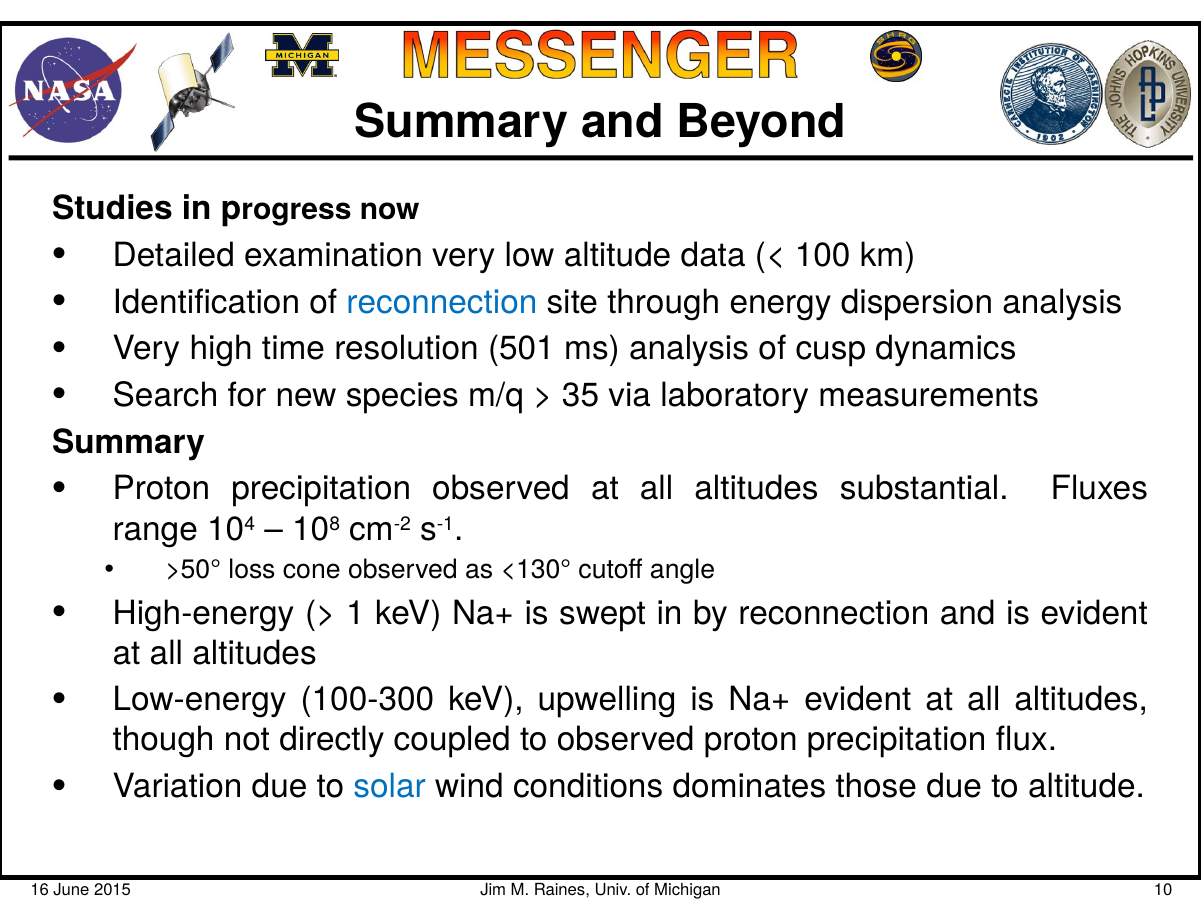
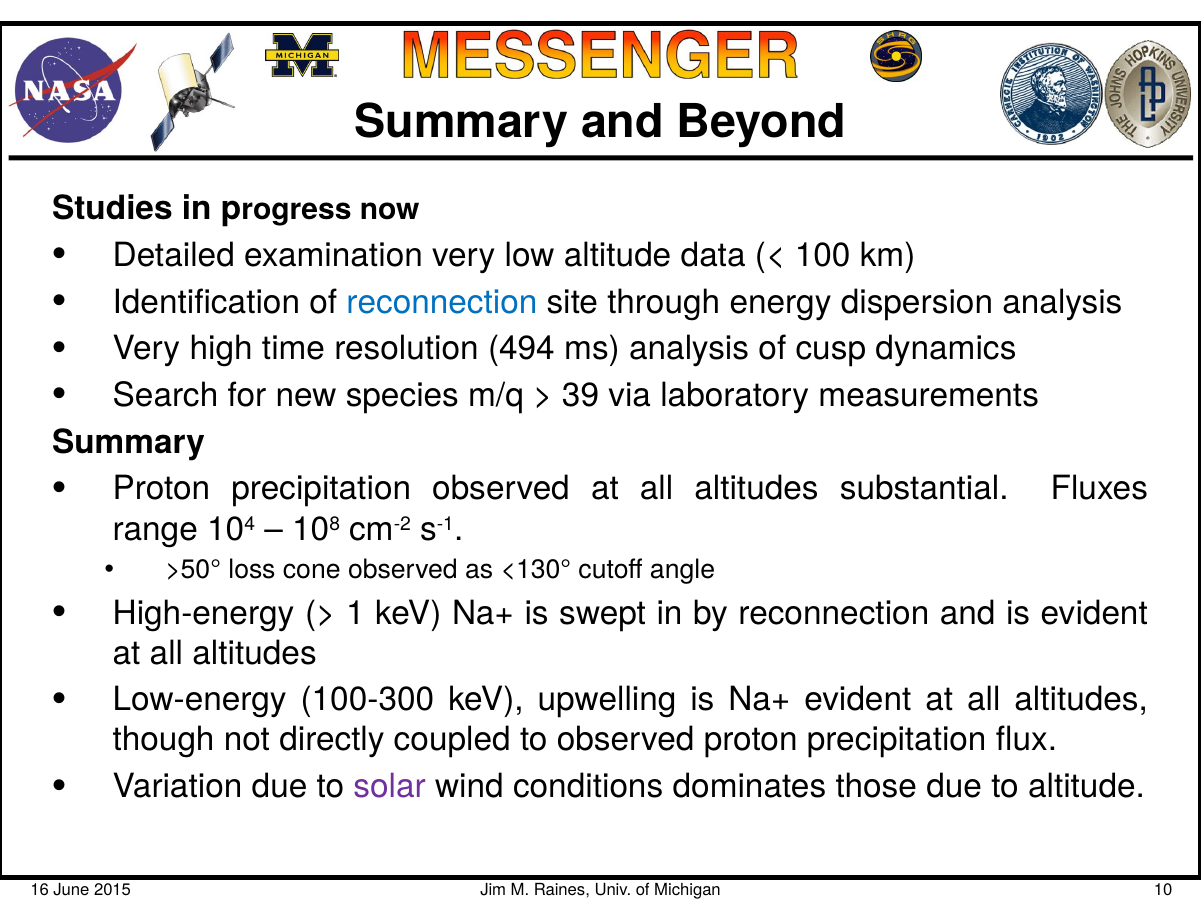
501: 501 -> 494 (521, 349)
35: 35 -> 39 (580, 395)
solar colour: blue -> purple (390, 786)
